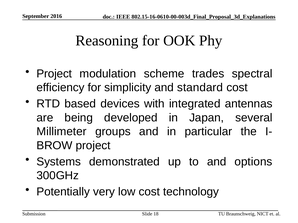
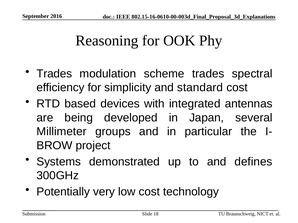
Project: Project -> Trades (54, 74)
options: options -> defines (253, 162)
